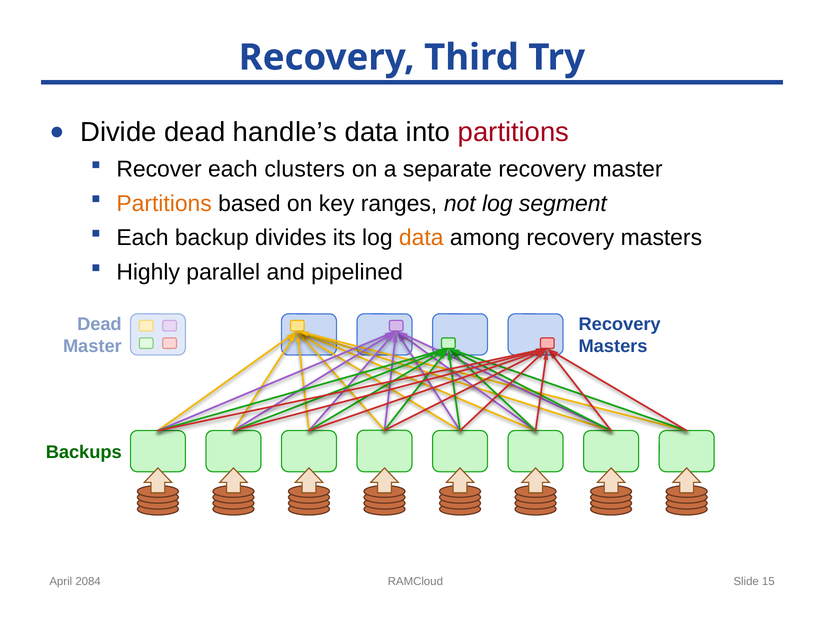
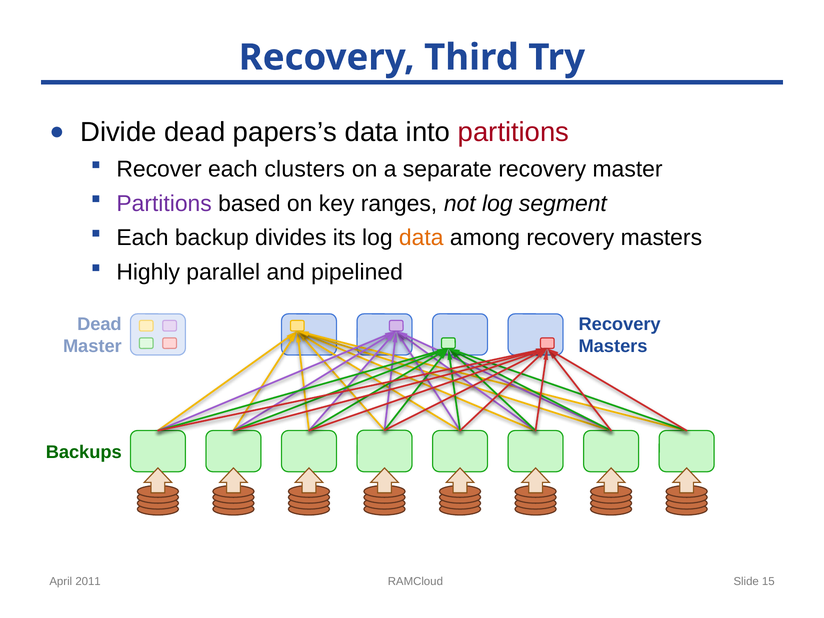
handle’s: handle’s -> papers’s (285, 132)
Partitions colour: orange -> purple (164, 204)
2084: 2084 -> 2011 (88, 582)
